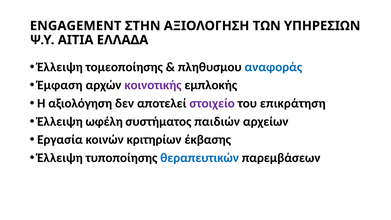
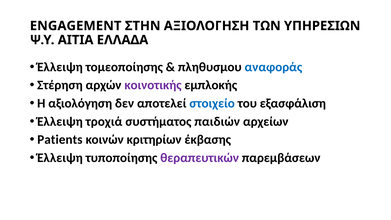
Έμφαση: Έμφαση -> Στέρηση (60, 85)
στοιχείο colour: purple -> blue (212, 103)
επικράτηση: επικράτηση -> εξασφάλιση (293, 103)
ωφέλη: ωφέλη -> τροχιά (104, 121)
Εργασία: Εργασία -> Patients (60, 140)
θεραπευτικών colour: blue -> purple (200, 158)
